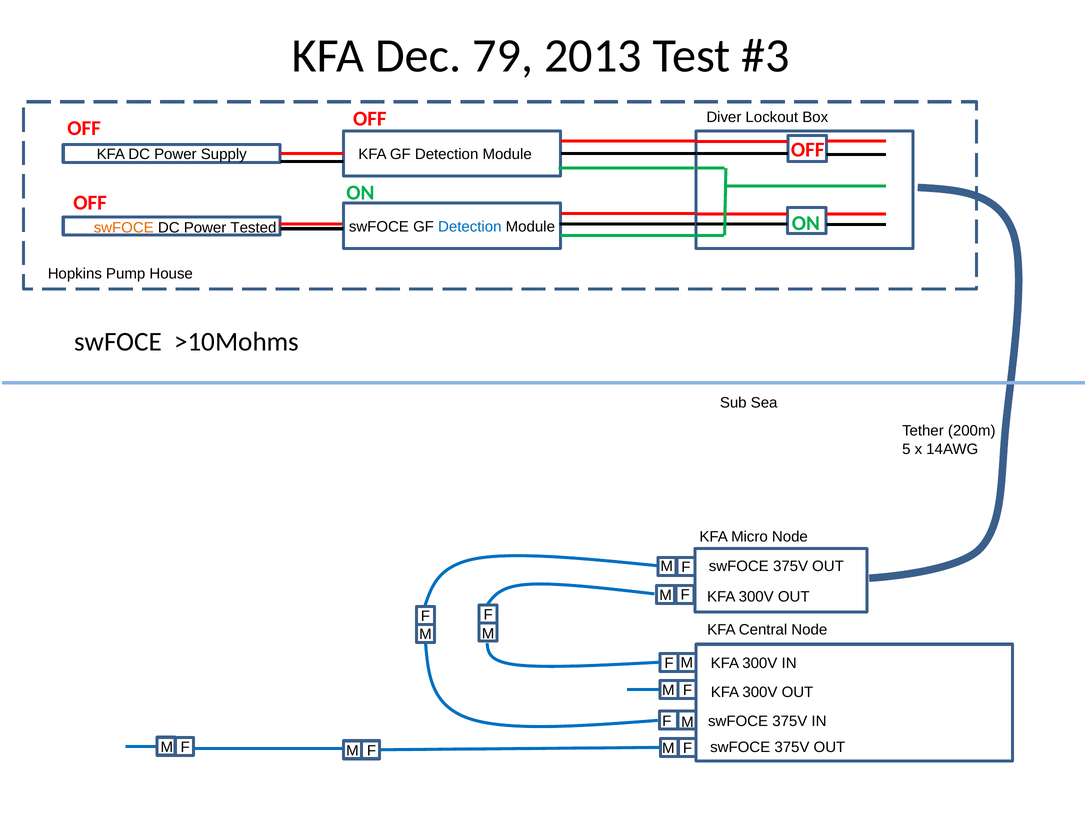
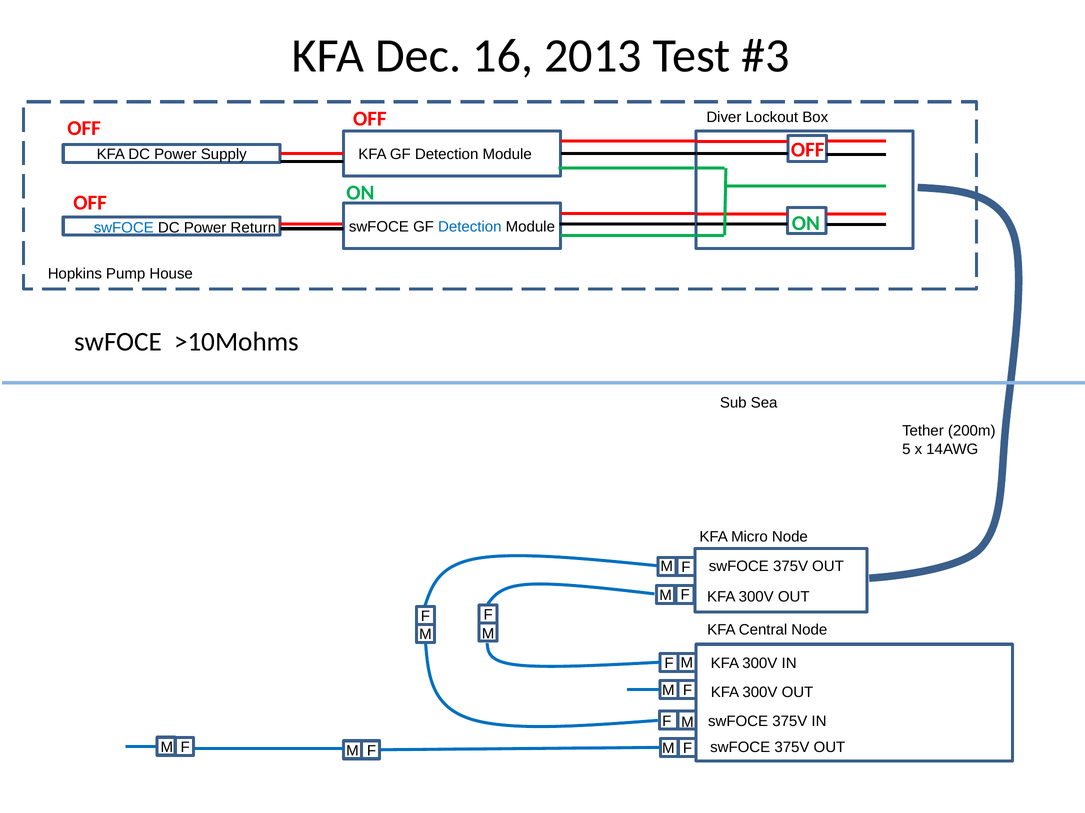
79: 79 -> 16 (503, 56)
swFOCE colour: orange -> blue (124, 228)
Tested: Tested -> Return (253, 228)
